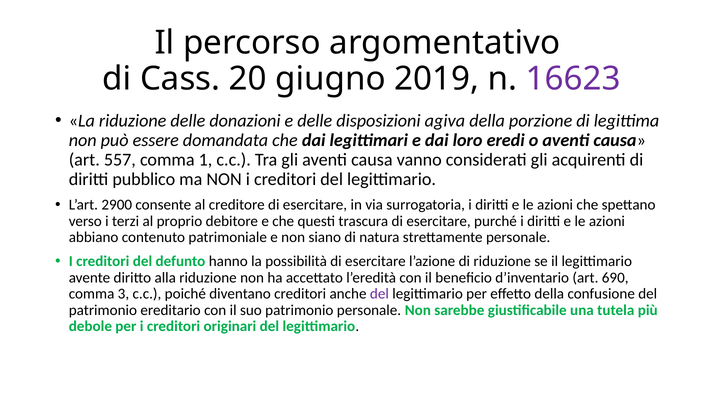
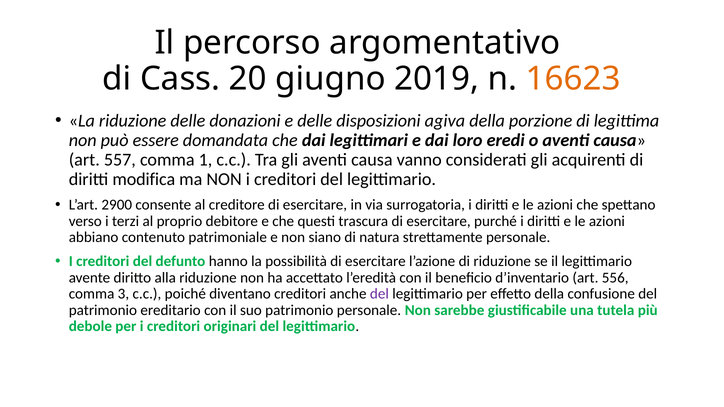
16623 colour: purple -> orange (573, 79)
pubblico: pubblico -> modifica (144, 179)
690: 690 -> 556 (615, 278)
